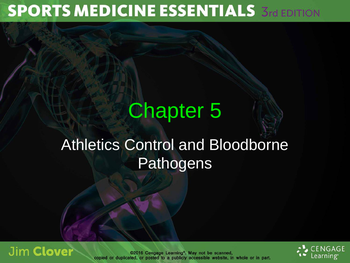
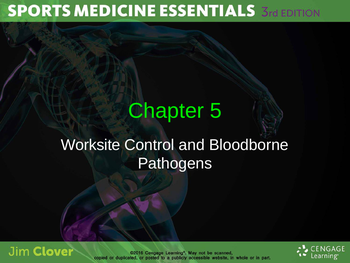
Athletics: Athletics -> Worksite (91, 145)
